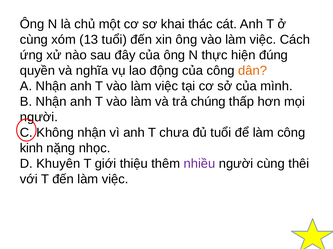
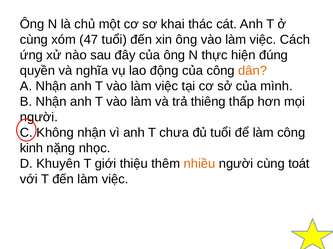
13: 13 -> 47 (89, 40)
chúng: chúng -> thiêng (208, 102)
nhiều colour: purple -> orange (199, 164)
thêi: thêi -> toát (299, 164)
